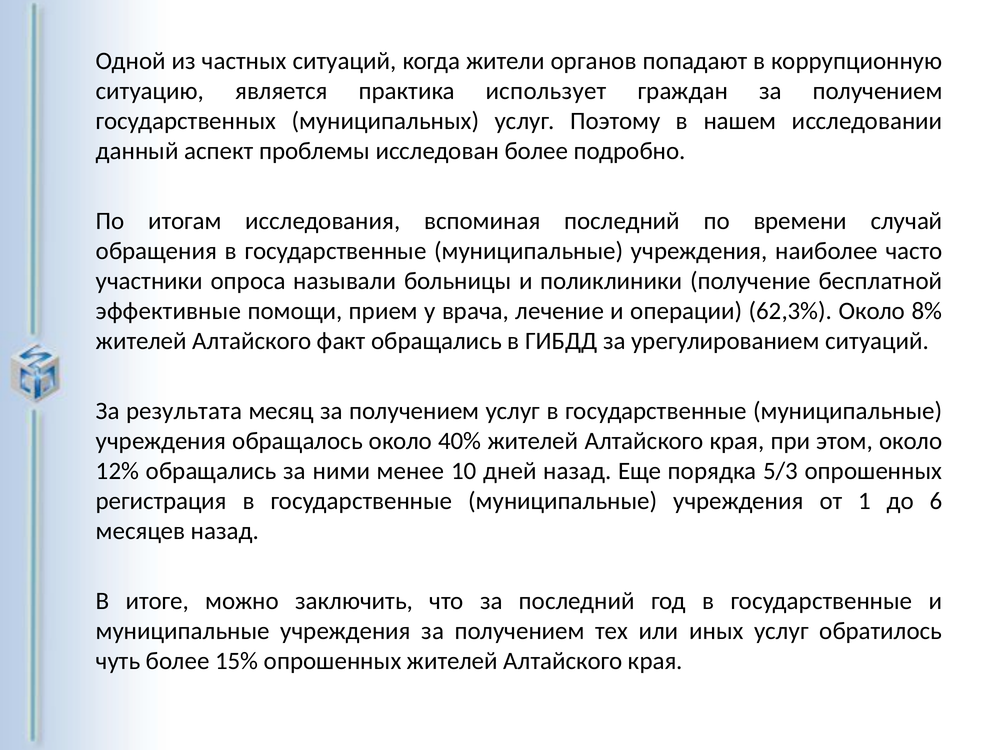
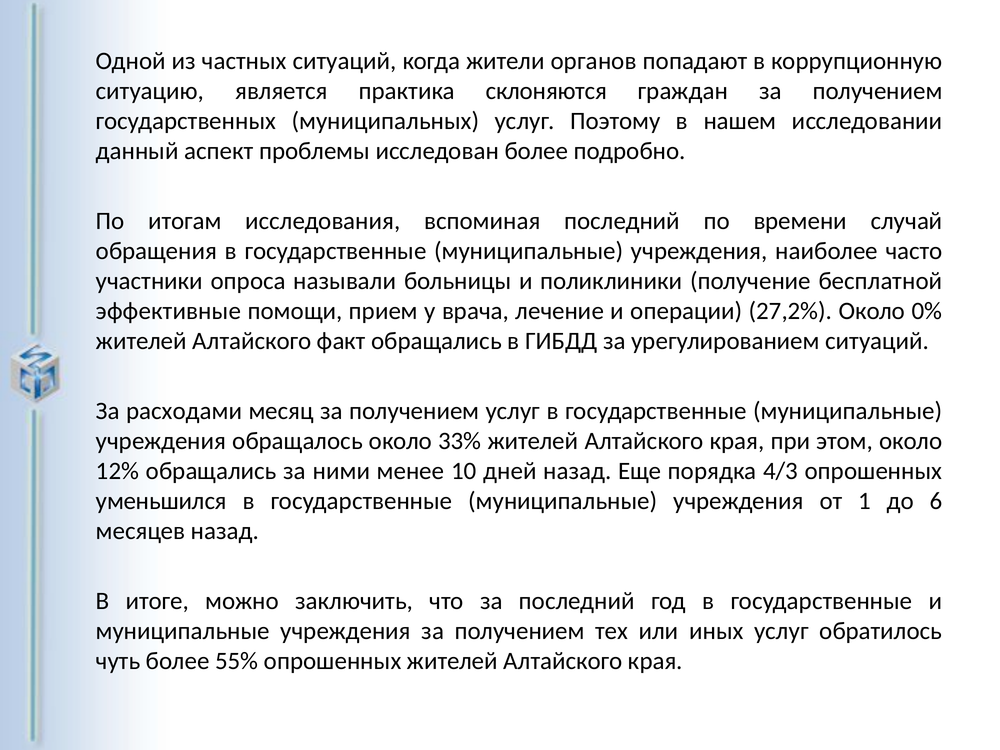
использует: использует -> склоняются (546, 91)
62,3%: 62,3% -> 27,2% (790, 311)
8%: 8% -> 0% (927, 311)
результата: результата -> расходами (184, 411)
40%: 40% -> 33% (460, 441)
5/3: 5/3 -> 4/3 (781, 471)
регистрация: регистрация -> уменьшился (161, 501)
15%: 15% -> 55% (237, 661)
